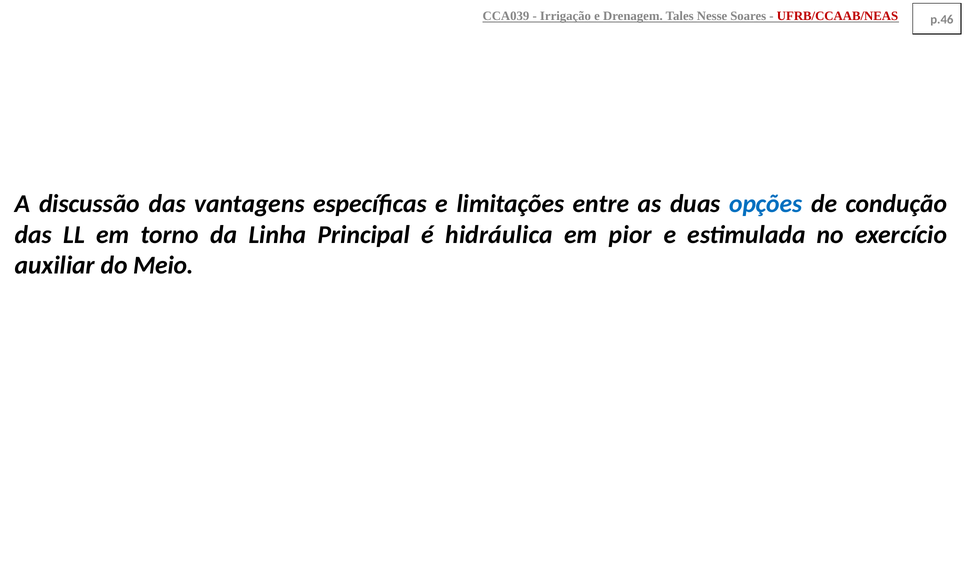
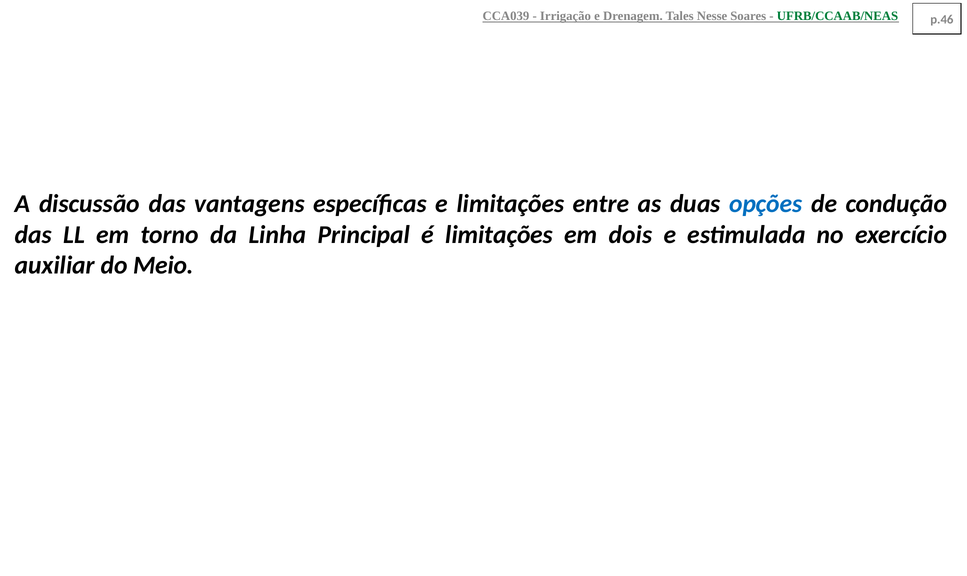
UFRB/CCAAB/NEAS colour: red -> green (837, 16)
é hidráulica: hidráulica -> limitações (499, 235)
pior: pior -> dois (631, 235)
